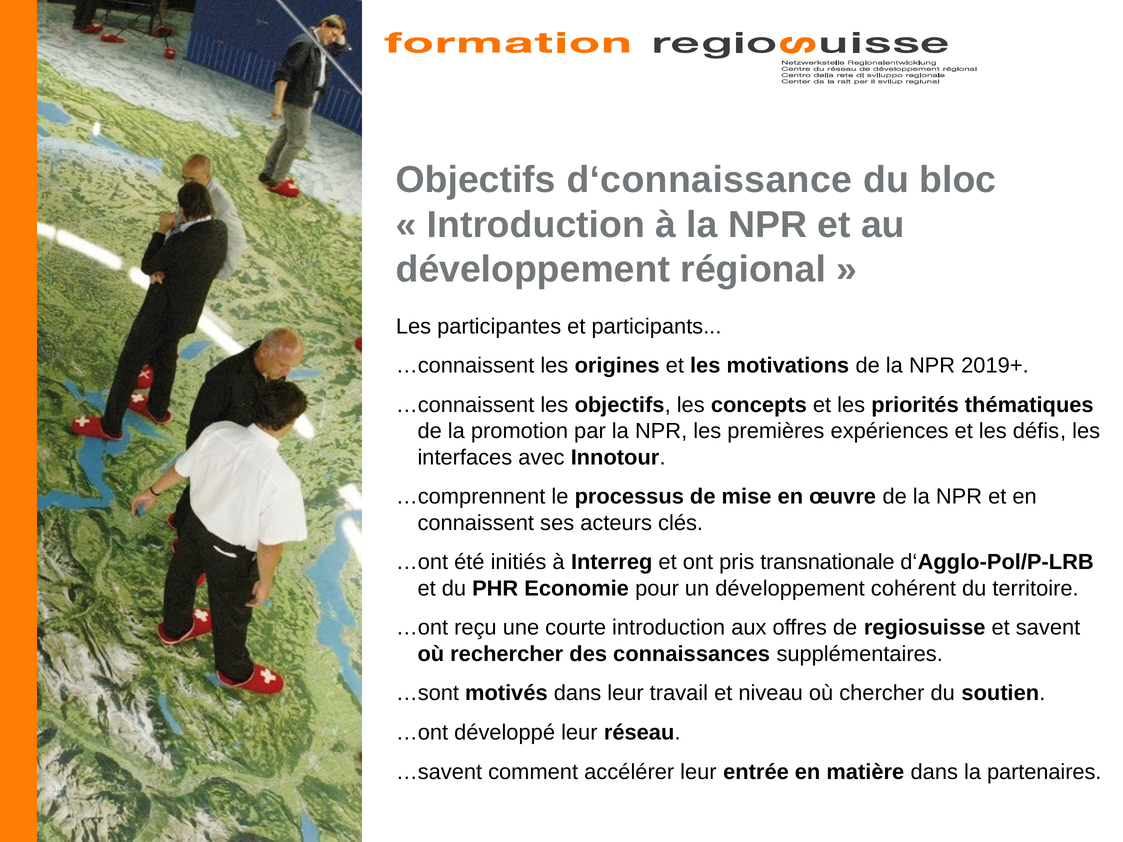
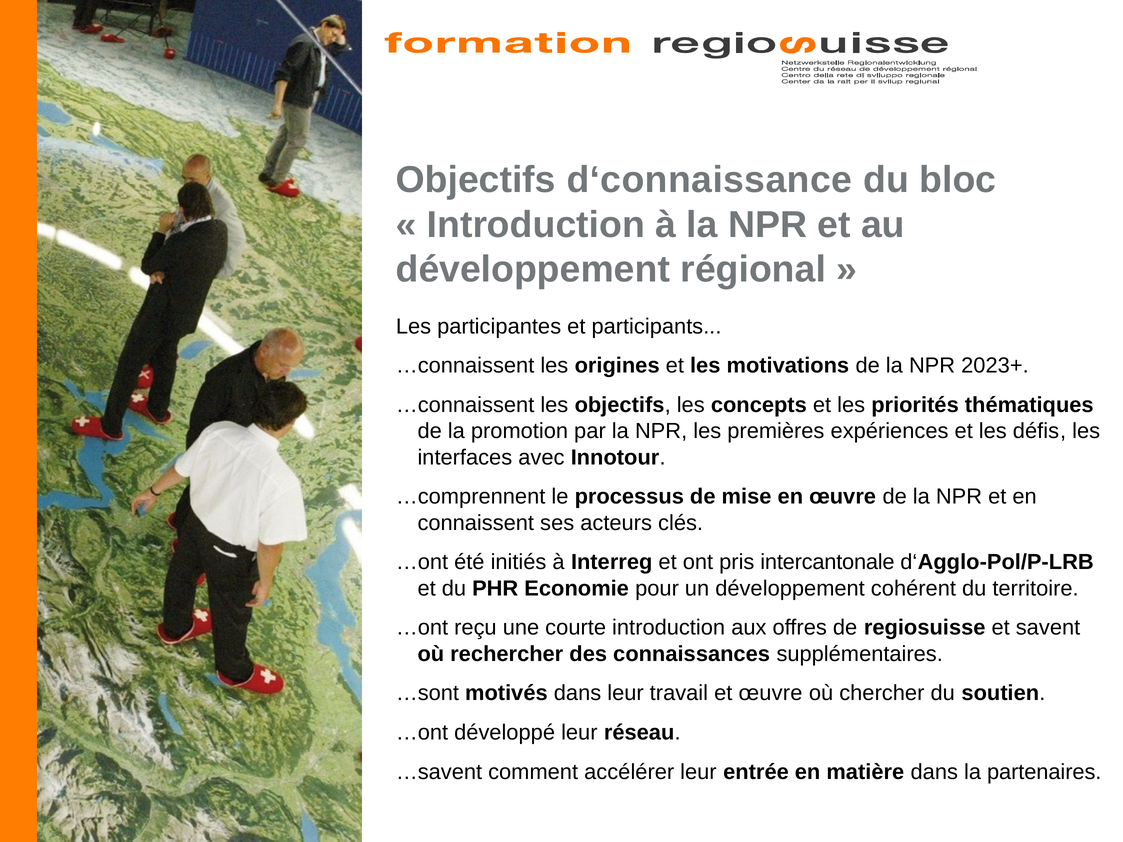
2019+: 2019+ -> 2023+ (995, 366)
transnationale: transnationale -> intercantonale (827, 562)
et niveau: niveau -> œuvre (771, 693)
